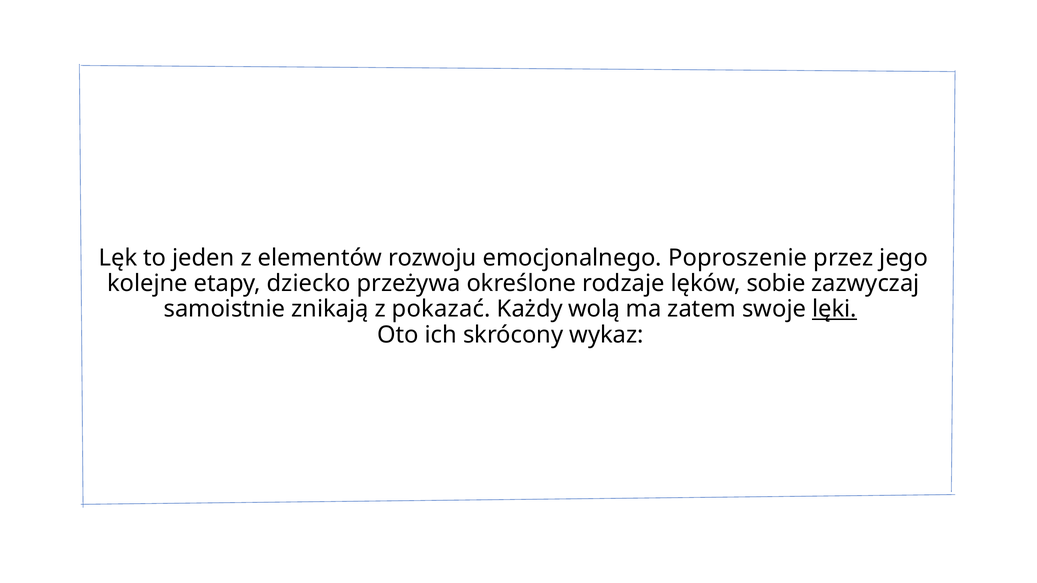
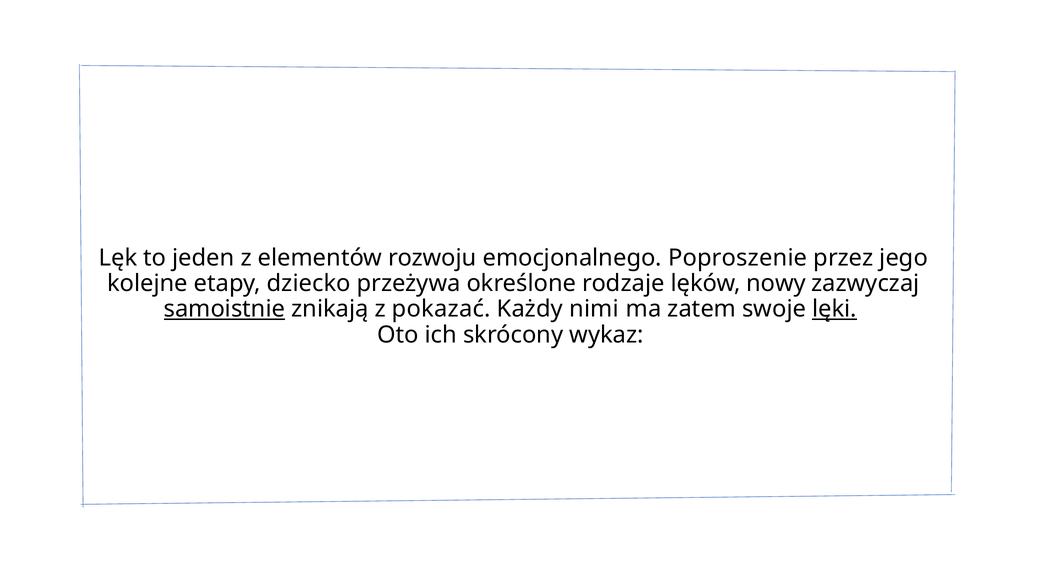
sobie: sobie -> nowy (776, 284)
samoistnie underline: none -> present (224, 309)
wolą: wolą -> nimi (594, 309)
